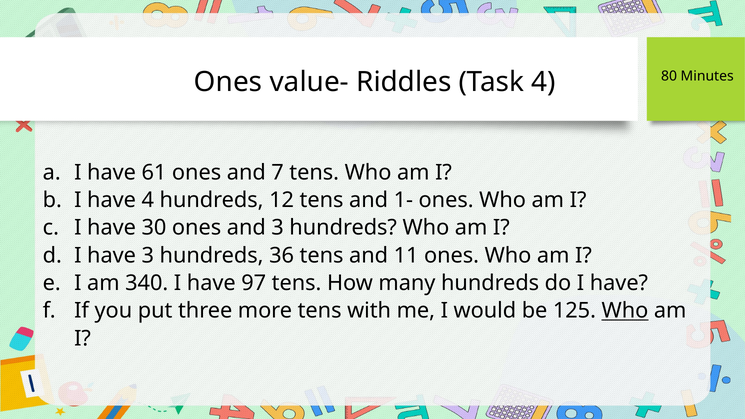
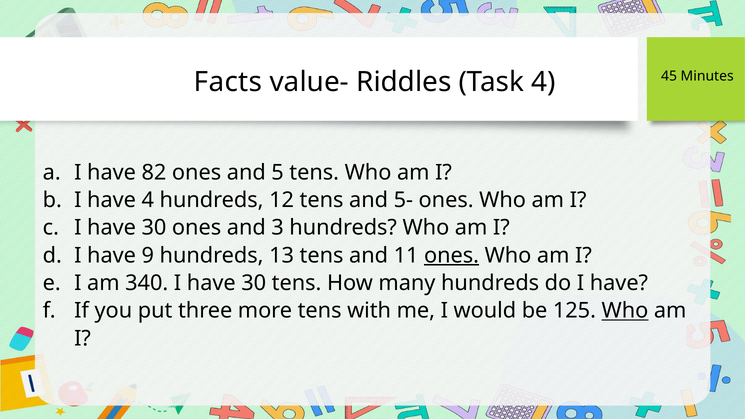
Ones: Ones -> Facts (228, 82)
80: 80 -> 45 (669, 76)
61: 61 -> 82 (154, 173)
7: 7 -> 5 (278, 173)
1-: 1- -> 5- (403, 200)
have 3: 3 -> 9 (148, 255)
36: 36 -> 13 (282, 255)
ones underline: none -> present (452, 255)
340 I have 97: 97 -> 30 (254, 283)
